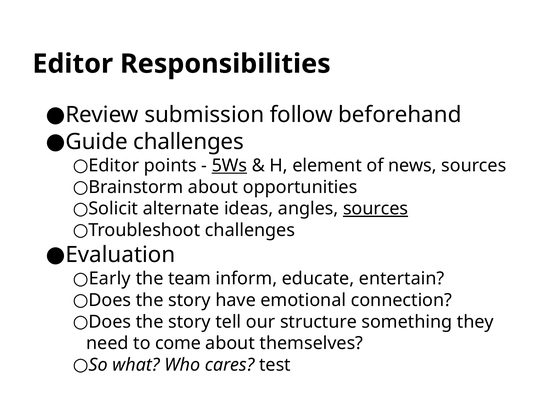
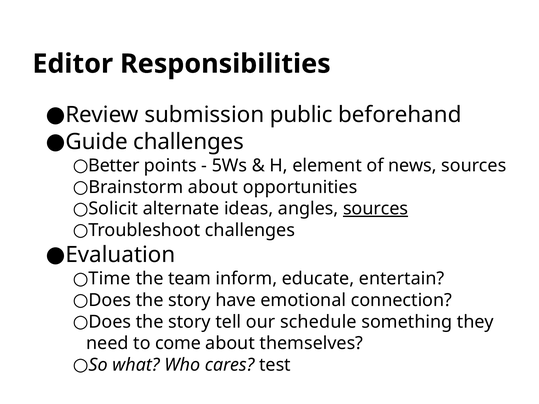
follow: follow -> public (301, 115)
Editor: Editor -> Better (114, 166)
5Ws underline: present -> none (229, 166)
Early: Early -> Time (110, 279)
structure: structure -> schedule (318, 322)
